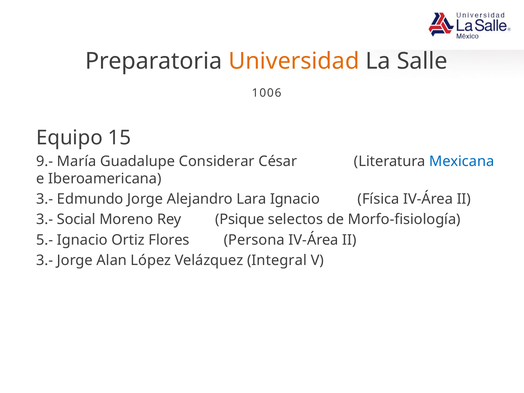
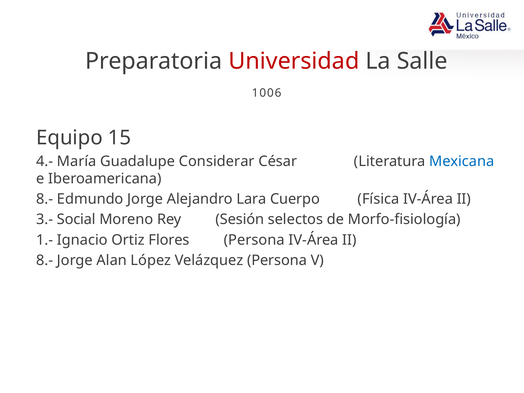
Universidad colour: orange -> red (294, 61)
9.-: 9.- -> 4.- (45, 161)
3.-: 3.- -> 8.- (45, 199)
Lara Ignacio: Ignacio -> Cuerpo (295, 199)
Psique: Psique -> Sesión (240, 220)
5.-: 5.- -> 1.- (45, 240)
3.-: 3.- -> 8.- (45, 260)
Velázquez Integral: Integral -> Persona (277, 260)
